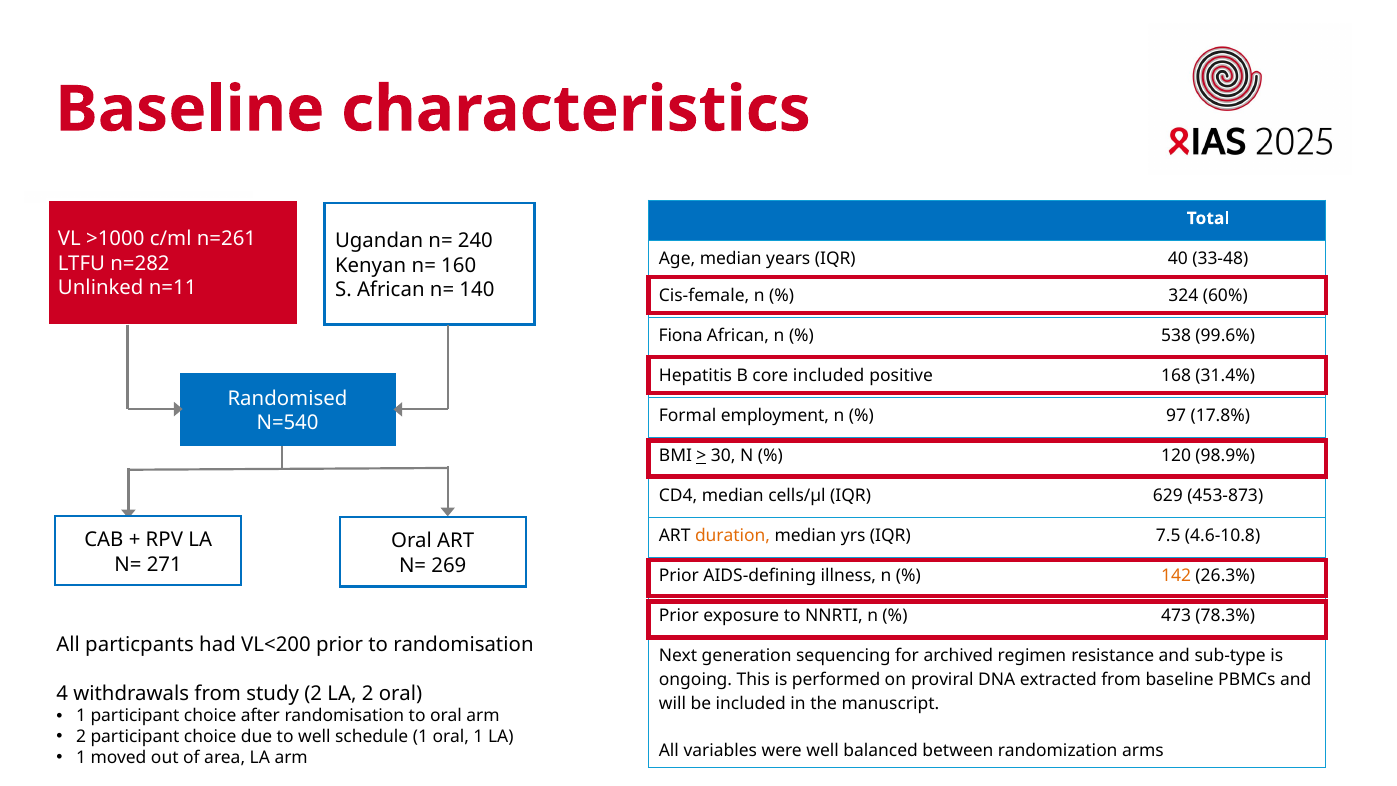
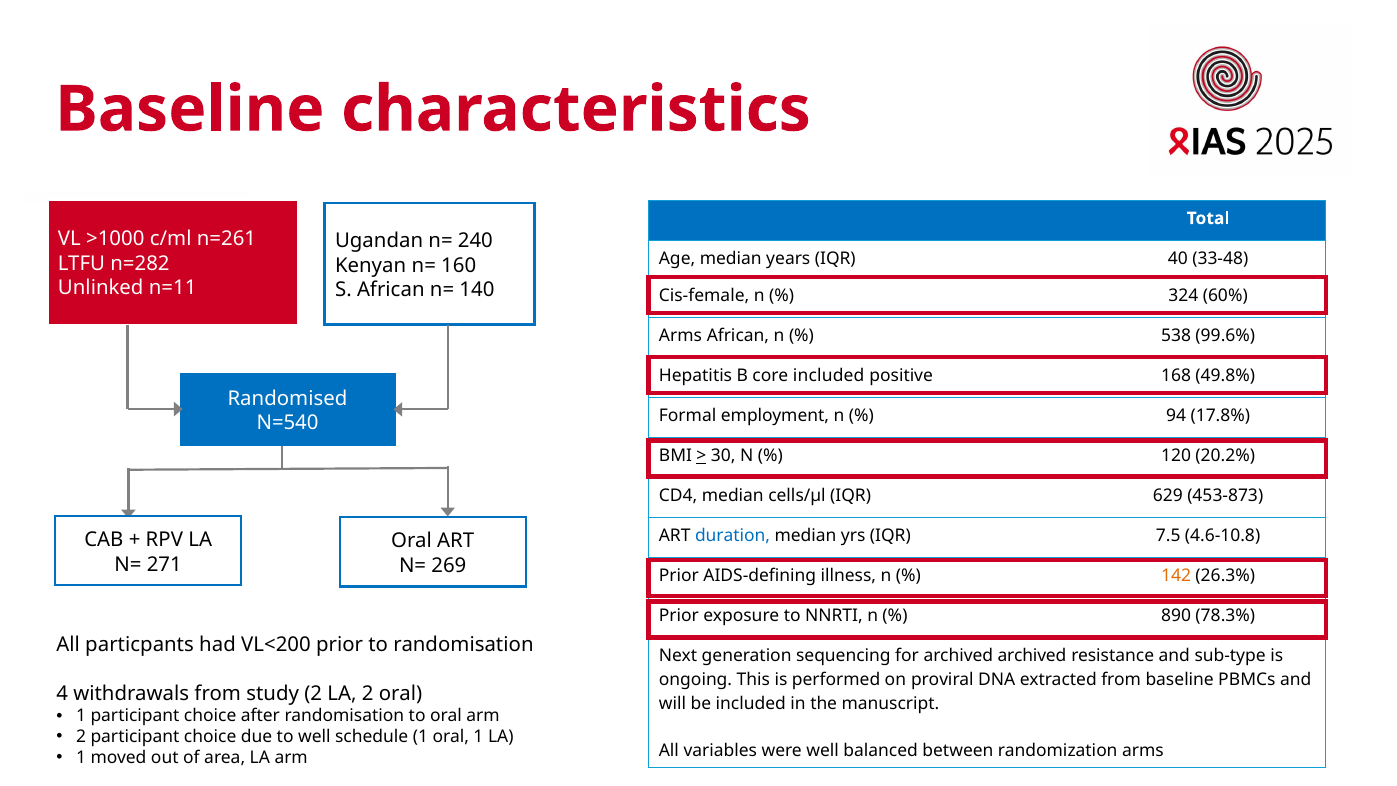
Fiona: Fiona -> Arms (681, 335)
31.4%: 31.4% -> 49.8% (1225, 376)
97: 97 -> 94 (1176, 416)
98.9%: 98.9% -> 20.2% (1225, 456)
duration colour: orange -> blue (733, 536)
473: 473 -> 890 (1176, 616)
archived regimen: regimen -> archived (1032, 656)
